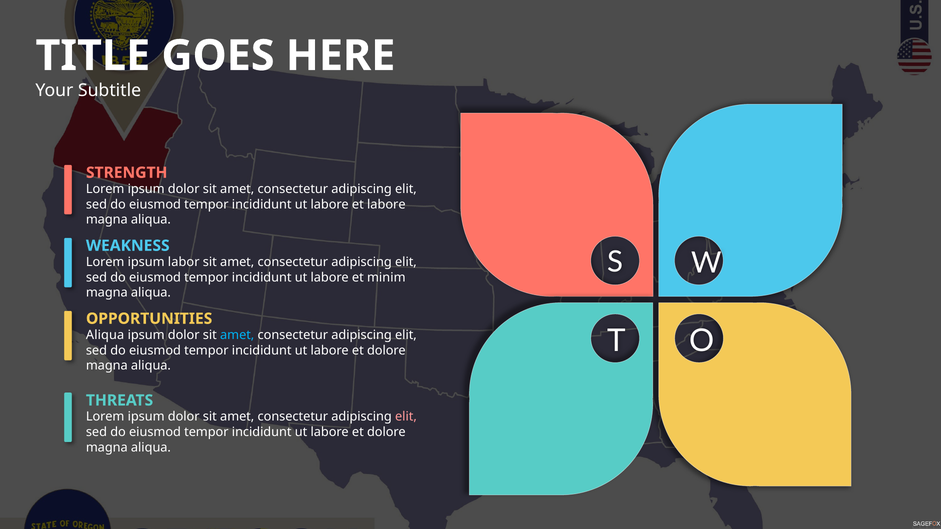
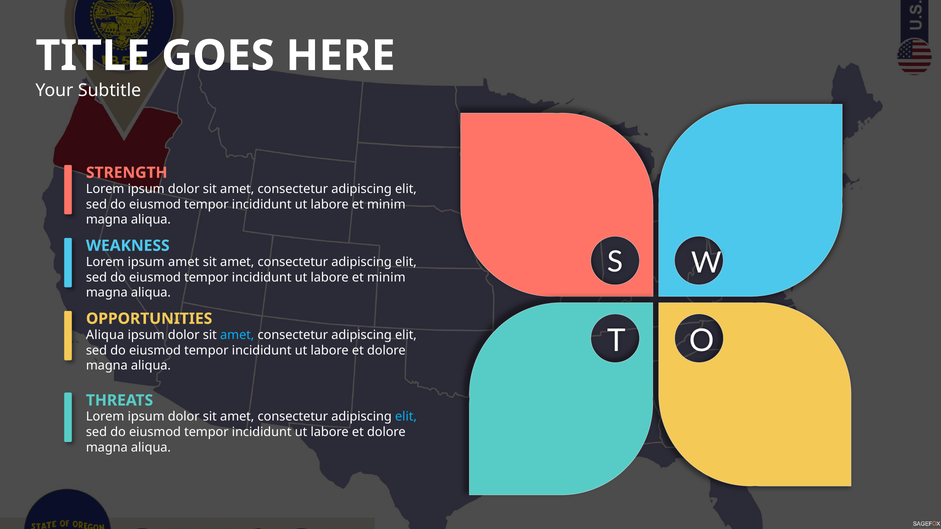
labore: labore -> minim (386, 204)
ipsum labor: labor -> amet (184, 262)
elit colour: pink -> light blue (406, 417)
